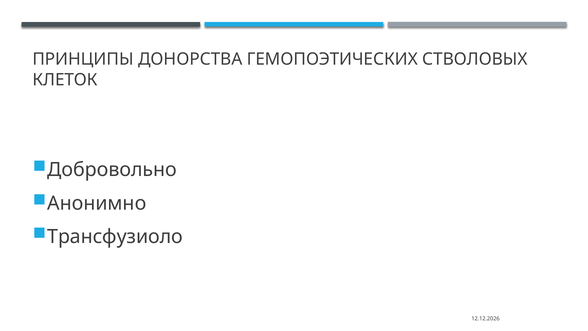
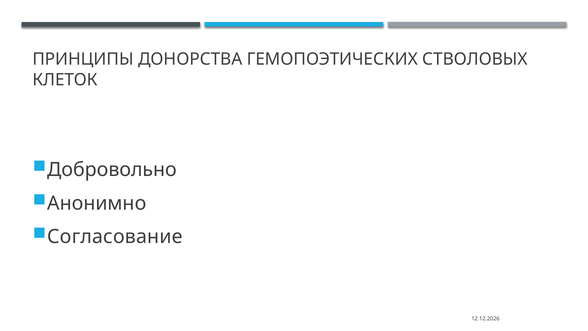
Трансфузиоло: Трансфузиоло -> Согласование (115, 237)
